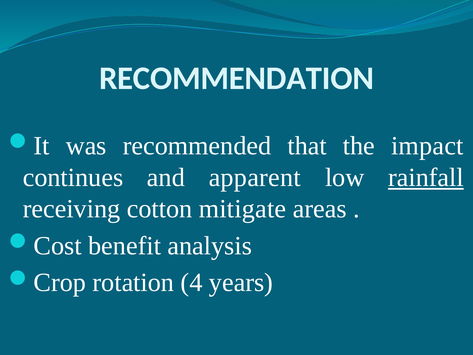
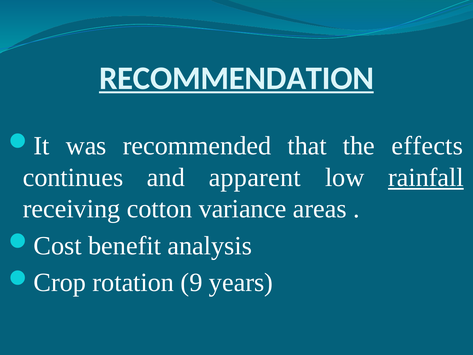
RECOMMENDATION underline: none -> present (237, 78)
impact: impact -> effects (427, 146)
mitigate: mitigate -> variance (243, 209)
4: 4 -> 9 (192, 282)
